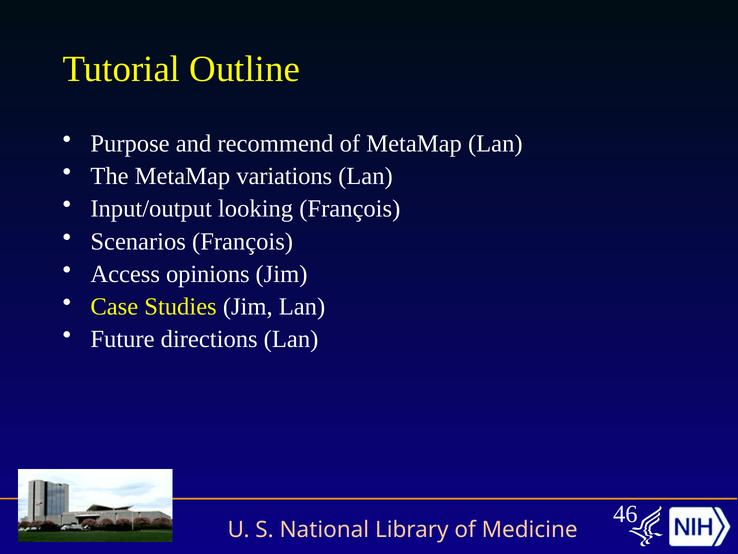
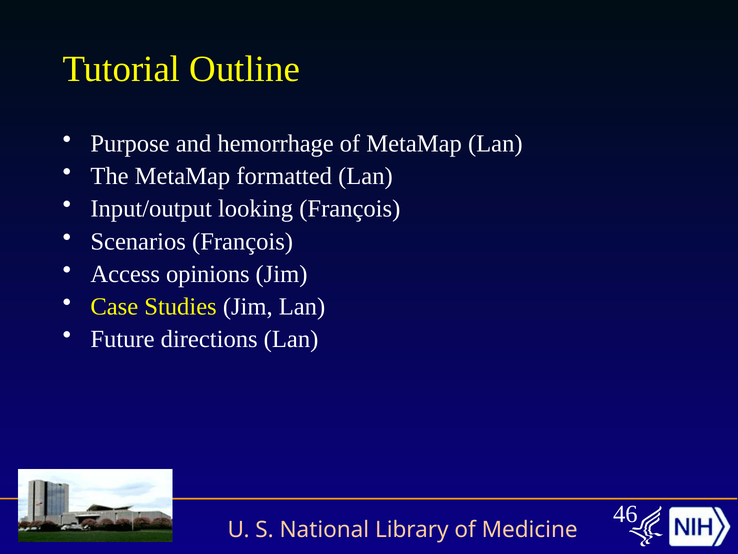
recommend: recommend -> hemorrhage (276, 143)
variations: variations -> formatted (284, 176)
